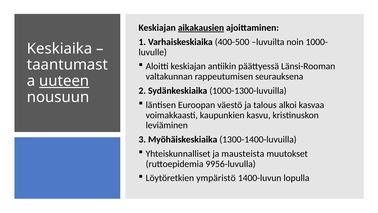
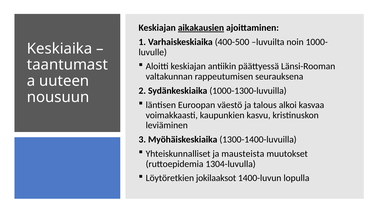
uuteen underline: present -> none (64, 81)
9956-luvulla: 9956-luvulla -> 1304-luvulla (231, 164)
ympäristö: ympäristö -> jokilaaksot (216, 178)
